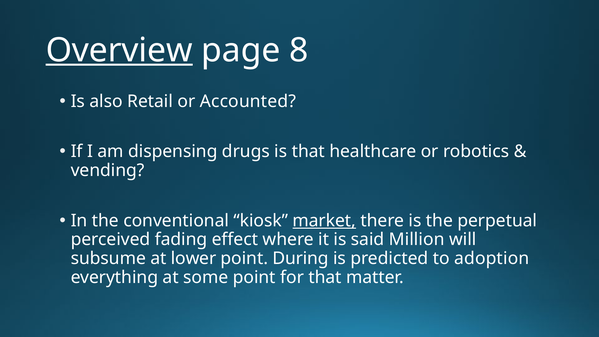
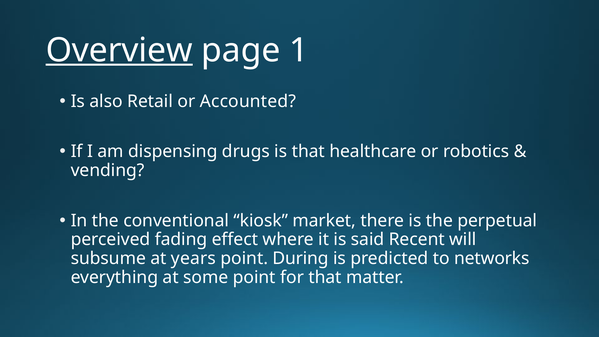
8: 8 -> 1 (299, 50)
market underline: present -> none (324, 221)
Million: Million -> Recent (417, 239)
lower: lower -> years (193, 258)
adoption: adoption -> networks (492, 258)
